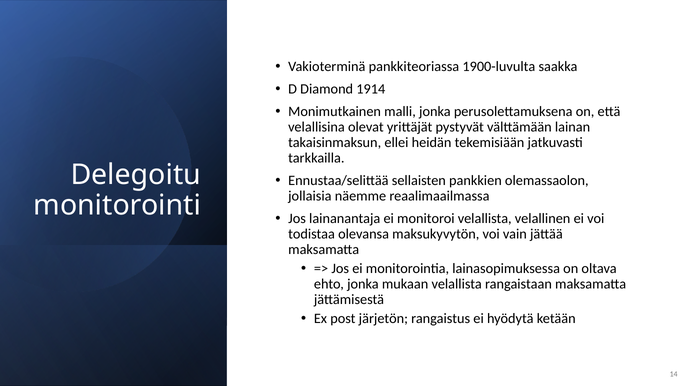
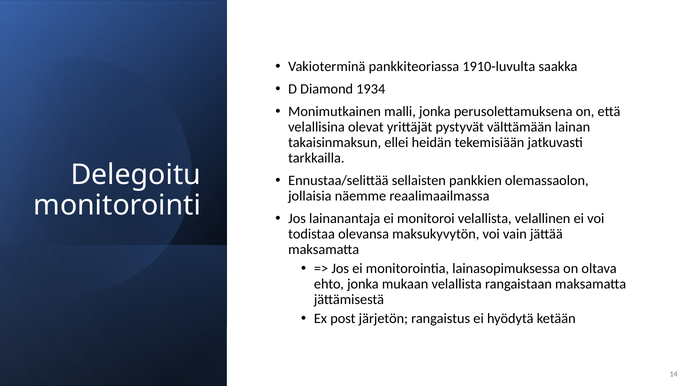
1900-luvulta: 1900-luvulta -> 1910-luvulta (499, 66)
1914: 1914 -> 1934 (371, 89)
